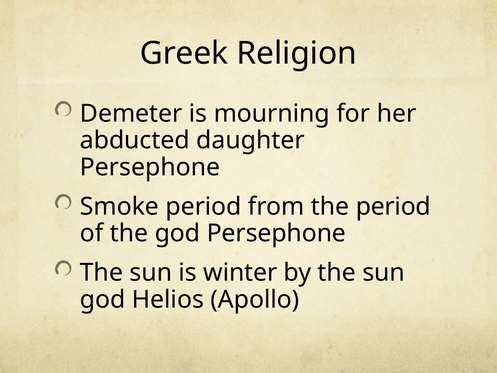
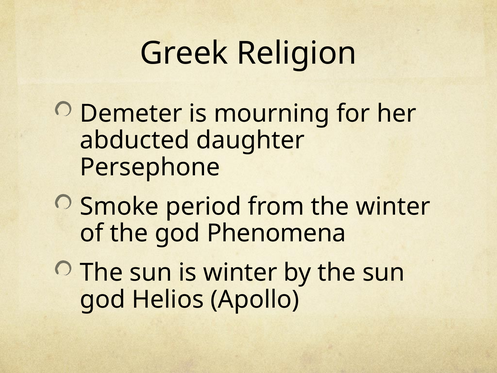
the period: period -> winter (393, 206)
god Persephone: Persephone -> Phenomena (276, 233)
